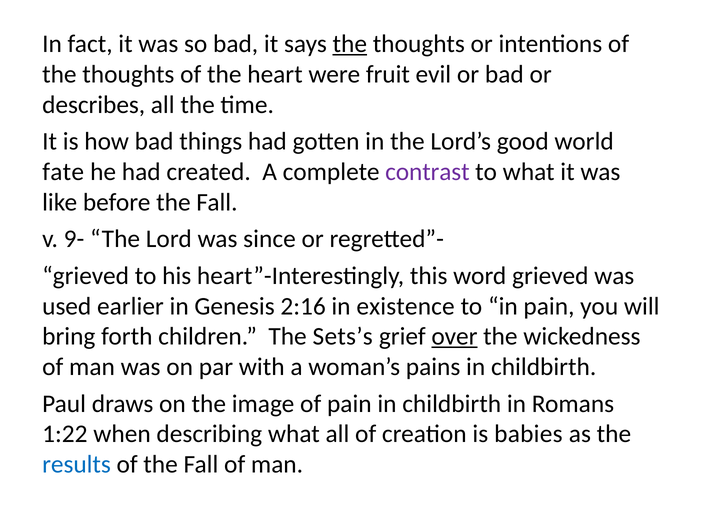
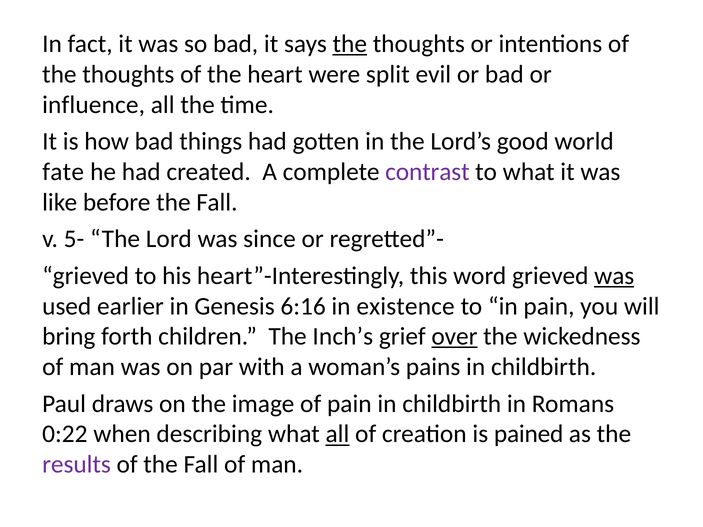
fruit: fruit -> split (388, 74)
describes: describes -> influence (94, 105)
9-: 9- -> 5- (74, 239)
was underline: none -> present (614, 276)
2:16: 2:16 -> 6:16 (303, 306)
Sets’s: Sets’s -> Inch’s (343, 337)
1:22: 1:22 -> 0:22 (65, 434)
all underline: none -> present (337, 434)
babies: babies -> pained (529, 434)
results colour: blue -> purple (77, 465)
